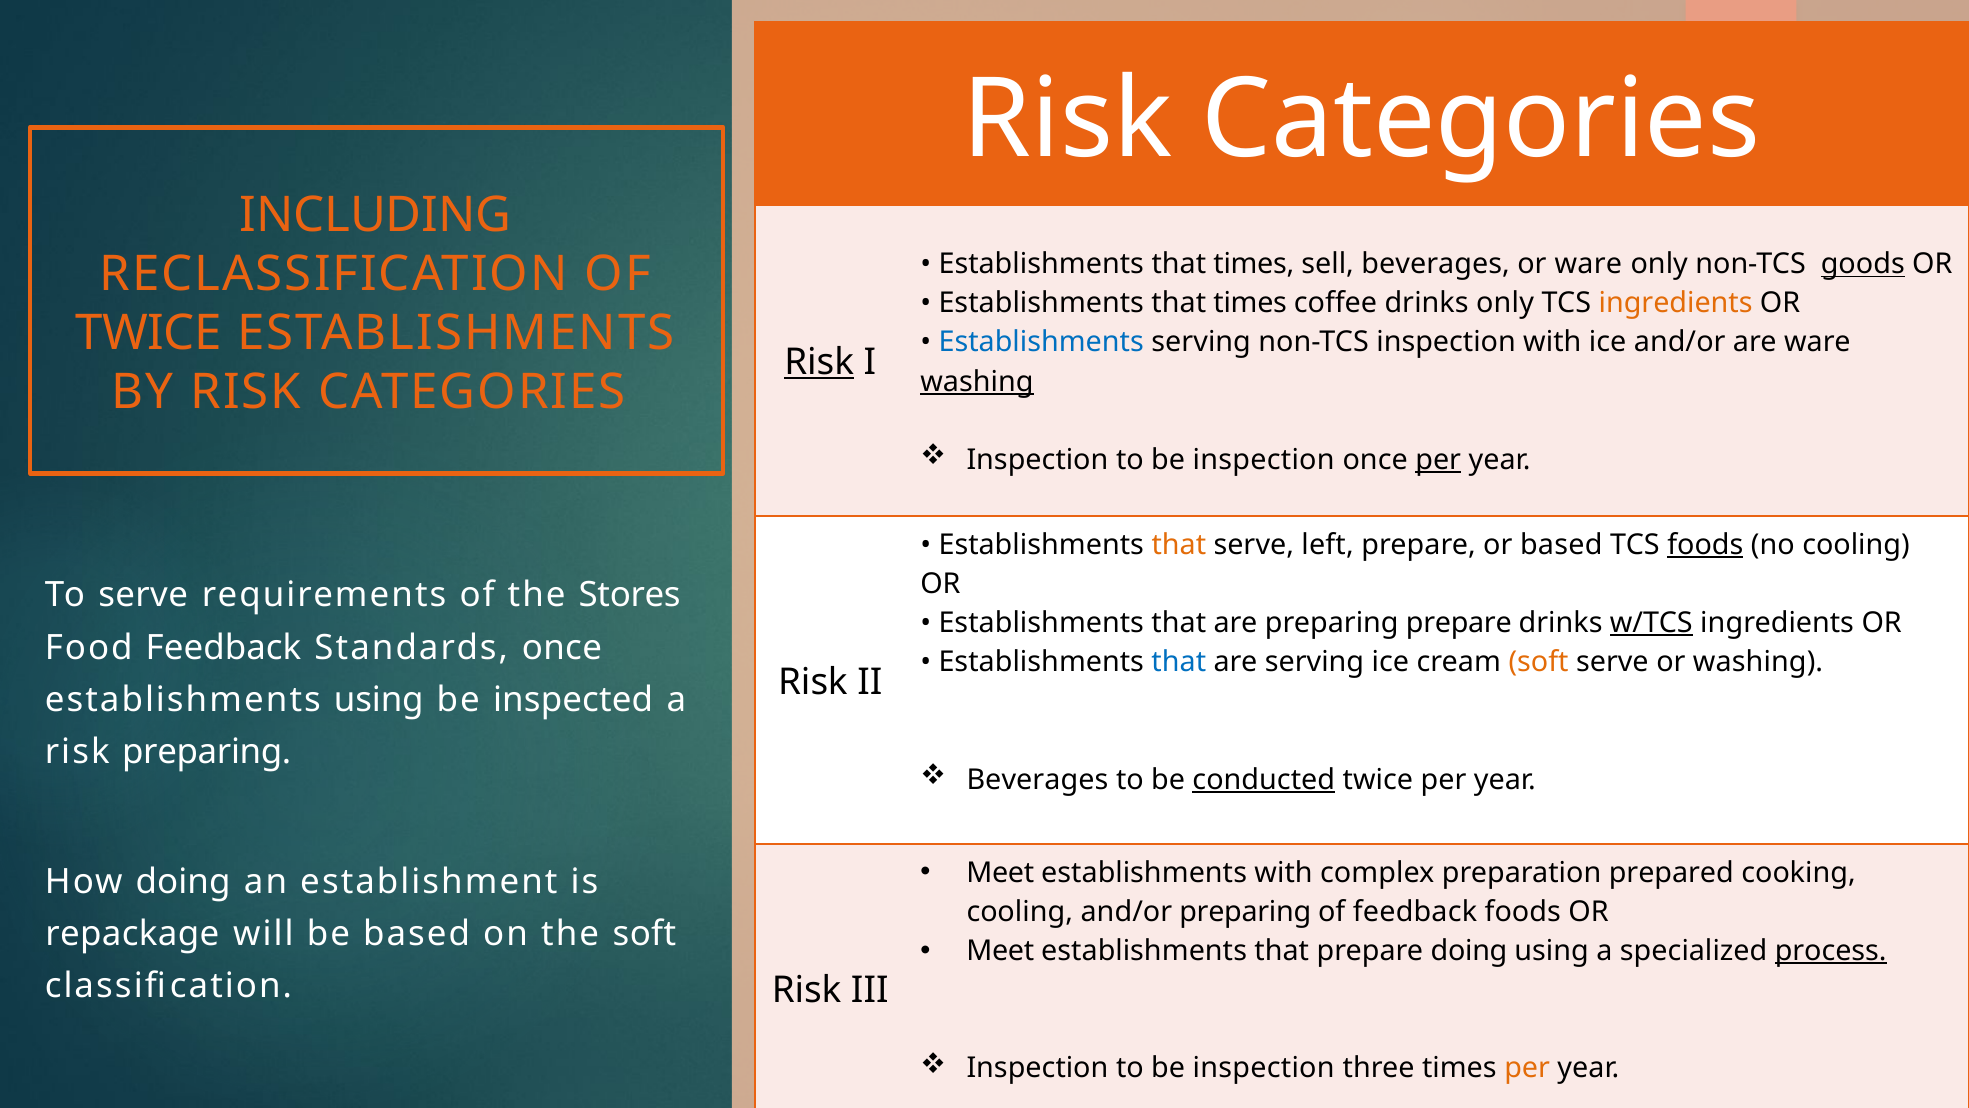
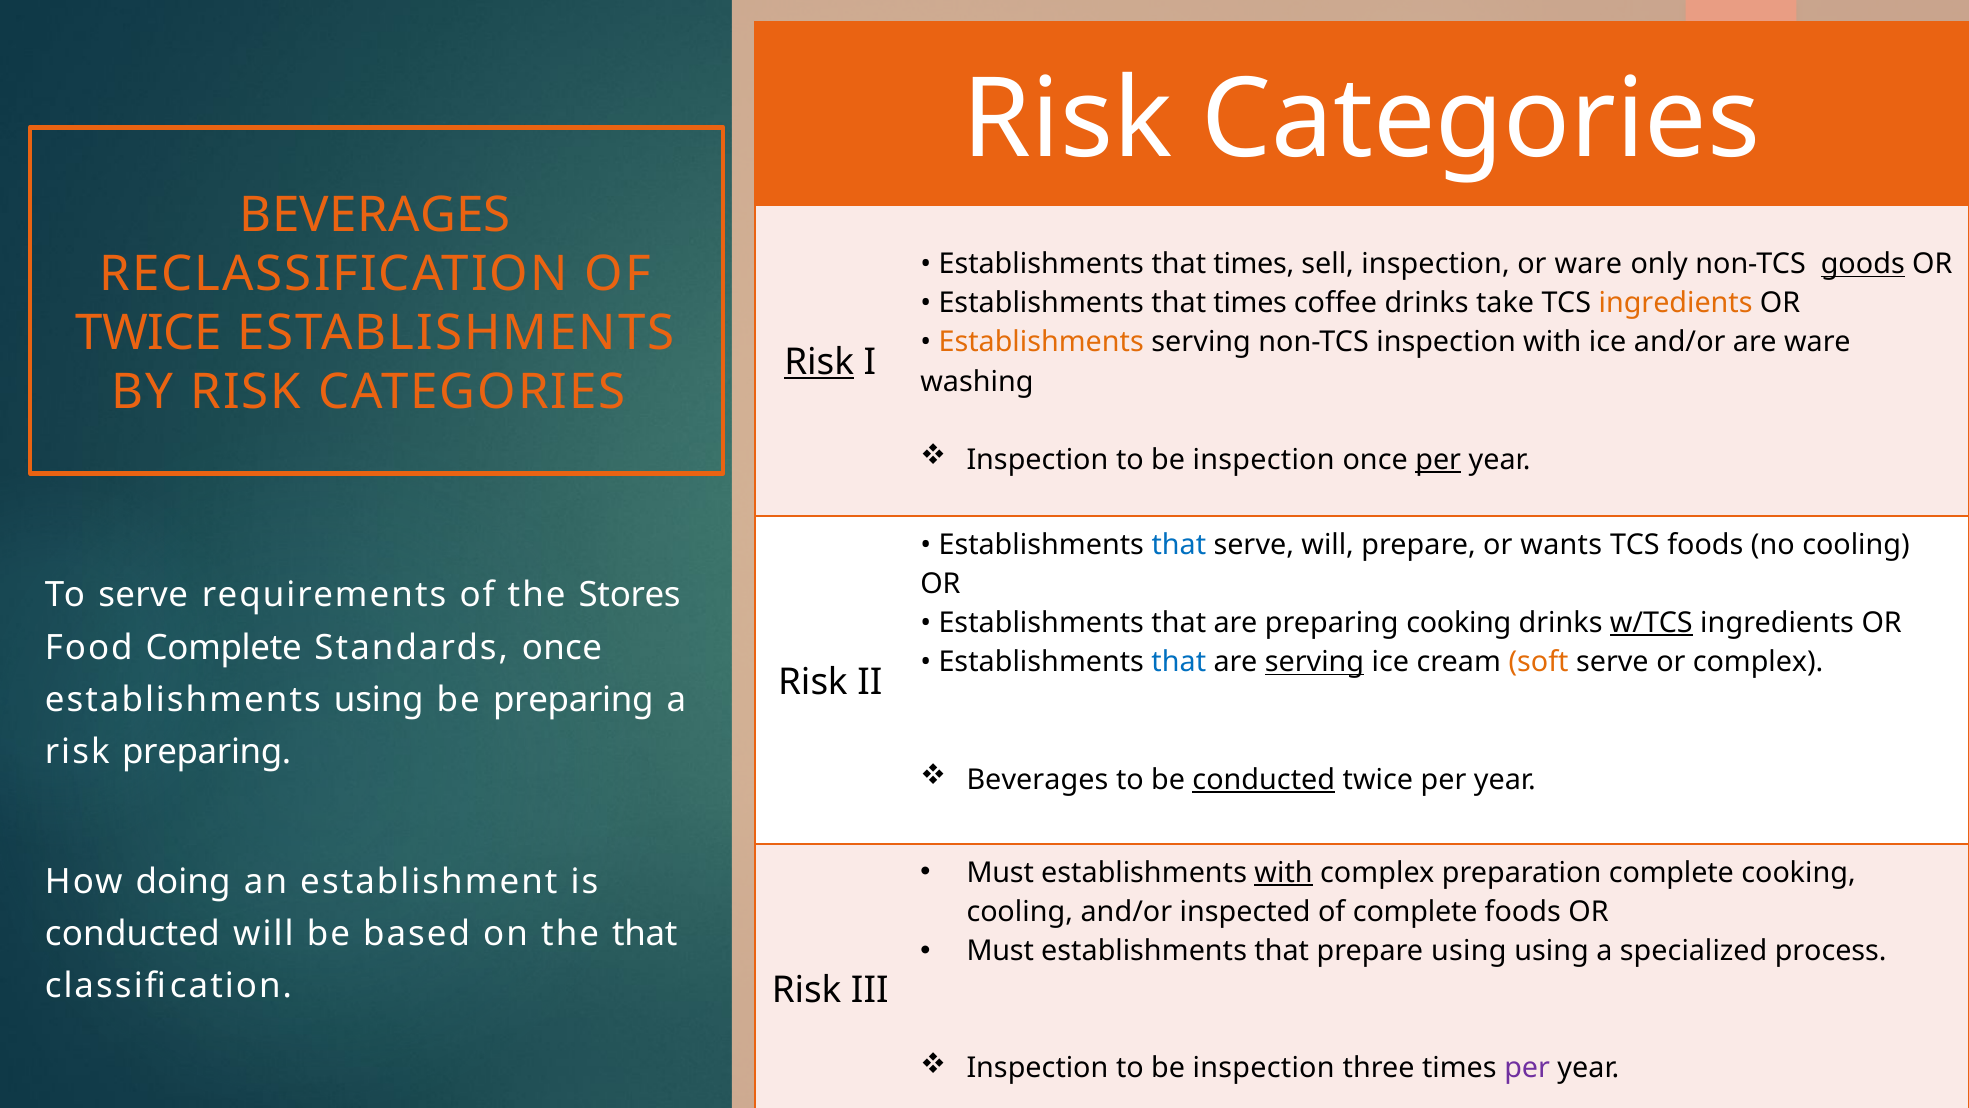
INCLUDING: INCLUDING -> BEVERAGES (375, 215)
sell beverages: beverages -> inspection (1436, 264)
drinks only: only -> take (1505, 303)
Establishments colour: blue -> orange (1041, 342)
washing underline: present -> none (977, 381)
that colour: orange -> blue (1179, 544)
serve left: left -> will (1328, 544)
or based: based -> wants (1561, 544)
foods underline: present -> none (1705, 544)
preparing prepare: prepare -> cooking (1459, 623)
Food Feedback: Feedback -> Complete (224, 647)
serving underline: none -> present (1315, 662)
or washing: washing -> complex (1758, 662)
be inspected: inspected -> preparing (573, 700)
Meet: Meet -> Must (1000, 872)
with underline: none -> present (1284, 872)
preparation prepared: prepared -> complete (1671, 872)
and/or preparing: preparing -> inspected (1245, 911)
of feedback: feedback -> complete (1415, 911)
repackage: repackage -> conducted (132, 934)
the soft: soft -> that (645, 934)
Meet: Meet -> Must (1000, 951)
prepare doing: doing -> using (1469, 951)
process underline: present -> none (1831, 951)
per colour: orange -> purple (1527, 1068)
